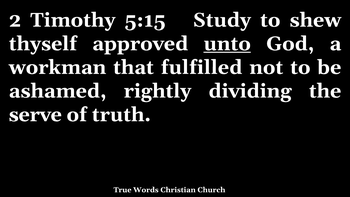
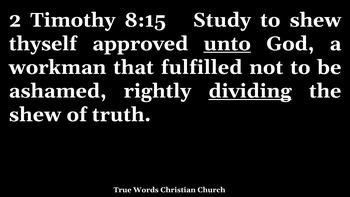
5:15: 5:15 -> 8:15 (145, 20)
dividing underline: none -> present (250, 91)
serve: serve -> shew (35, 115)
